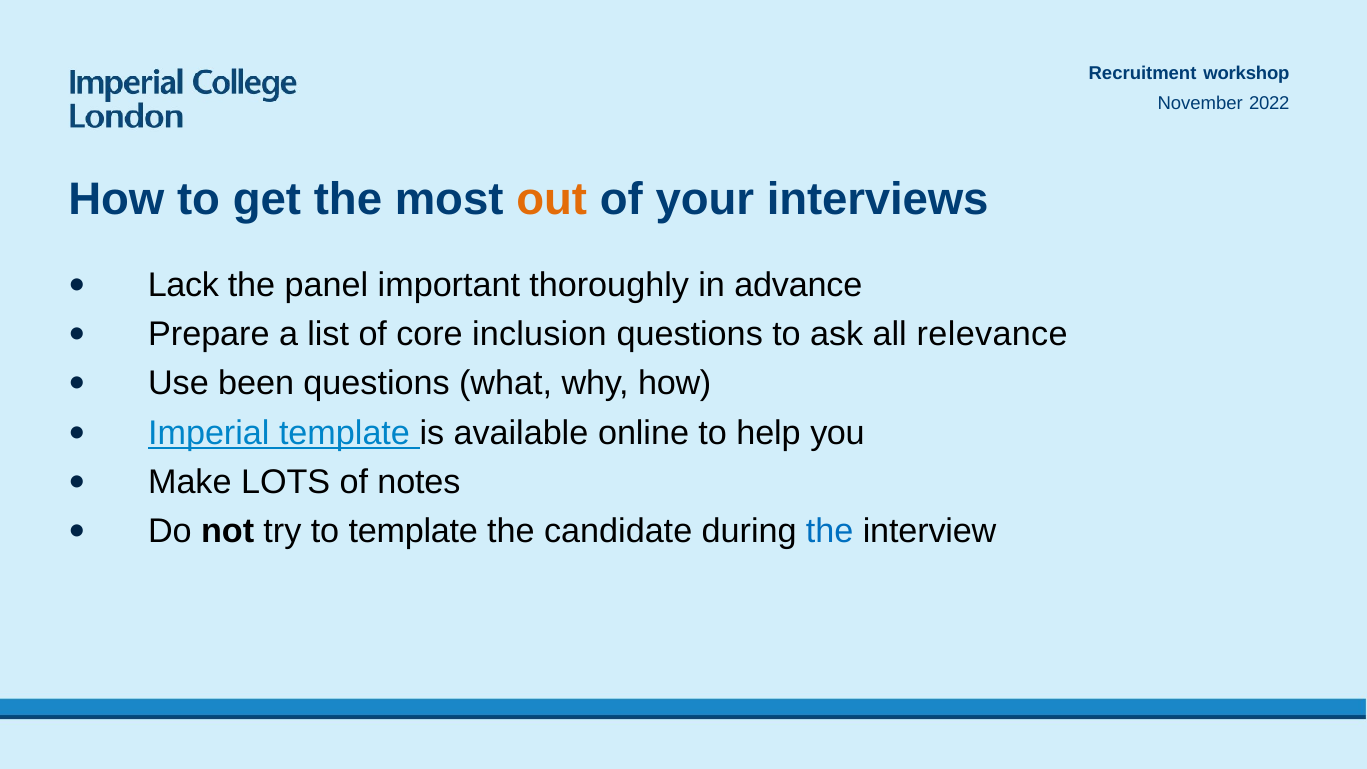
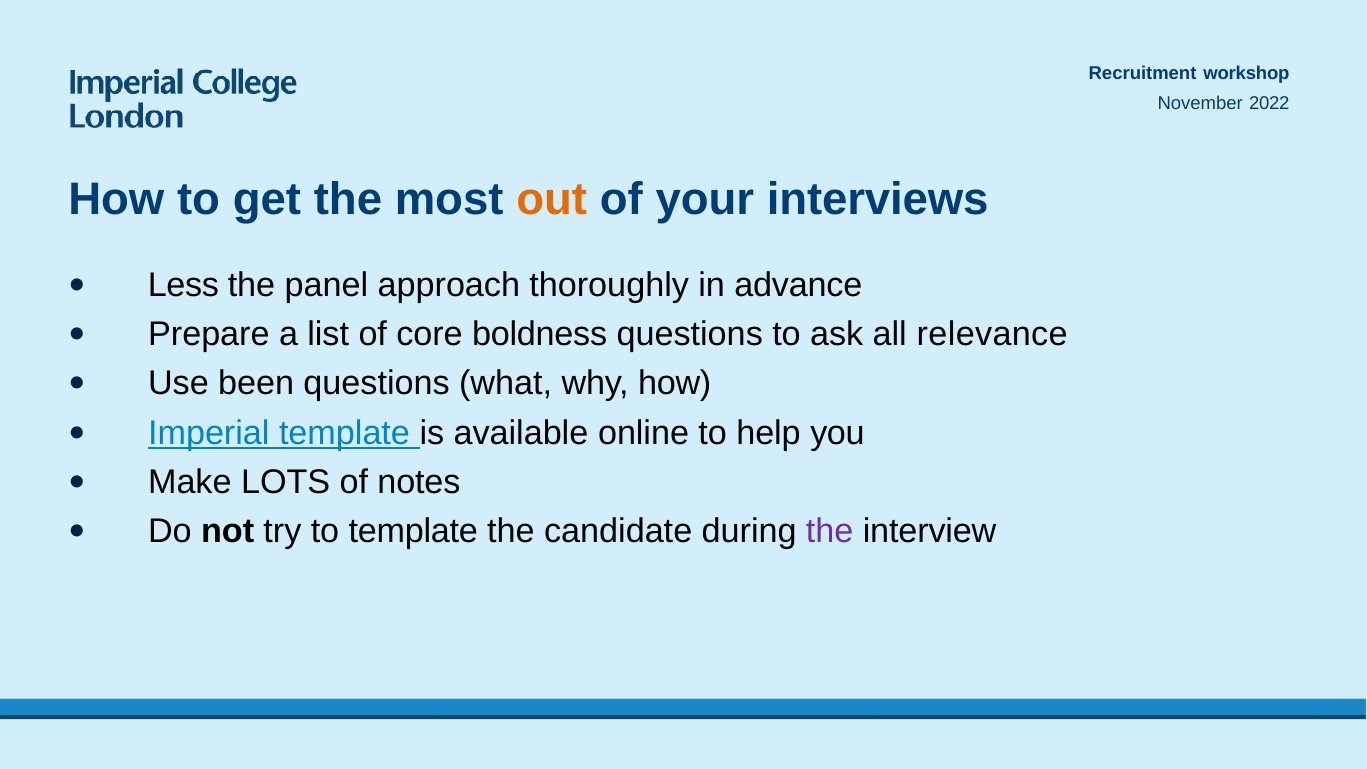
Lack: Lack -> Less (183, 285)
important: important -> approach (449, 285)
inclusion: inclusion -> boldness (540, 334)
the colour: blue -> purple (830, 531)
